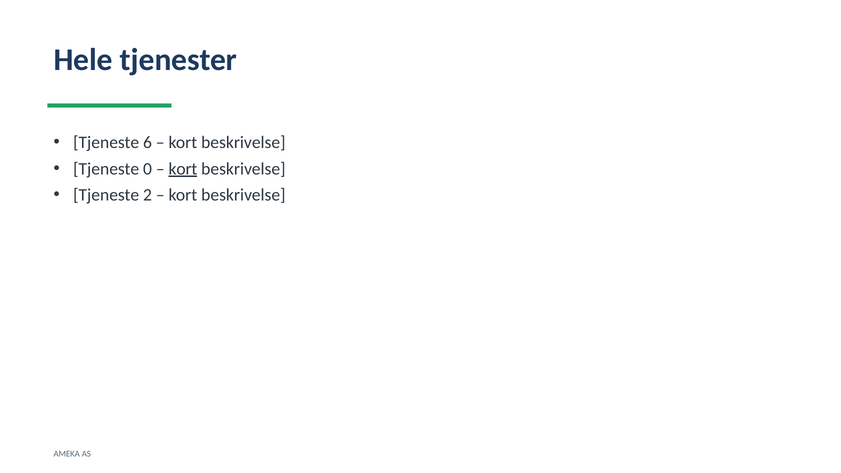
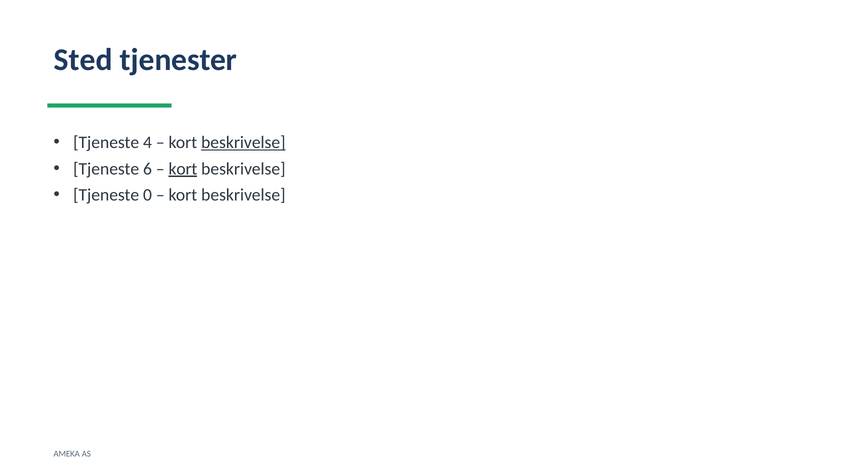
Hele: Hele -> Sted (83, 60)
6: 6 -> 4 (147, 142)
beskrivelse underline: none -> present (243, 142)
0: 0 -> 6 (147, 169)
2: 2 -> 0 (147, 195)
